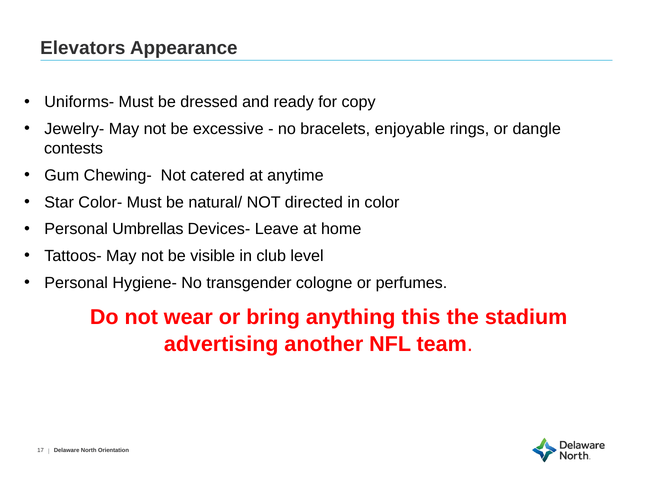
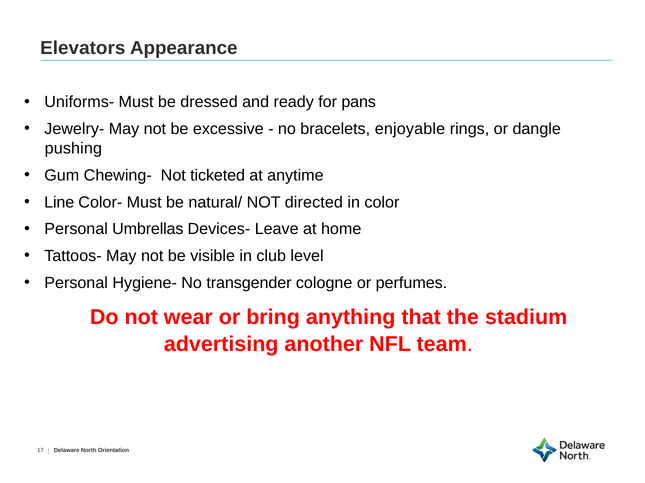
copy: copy -> pans (359, 102)
contests: contests -> pushing (73, 149)
catered: catered -> ticketed (218, 176)
Star: Star -> Line (59, 203)
this: this -> that (421, 318)
